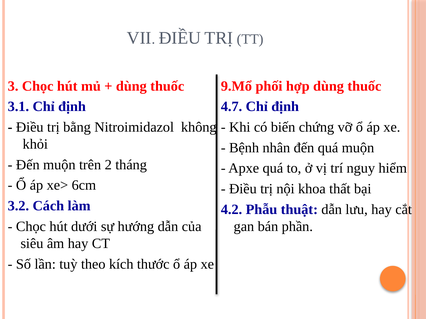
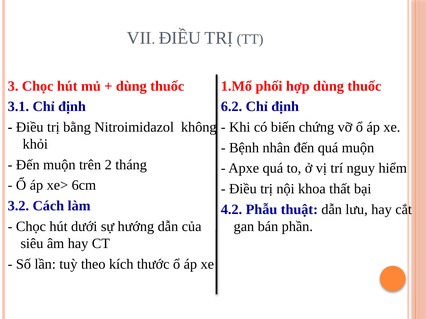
9.Mổ: 9.Mổ -> 1.Mổ (236, 86)
4.7: 4.7 -> 6.2 (232, 107)
